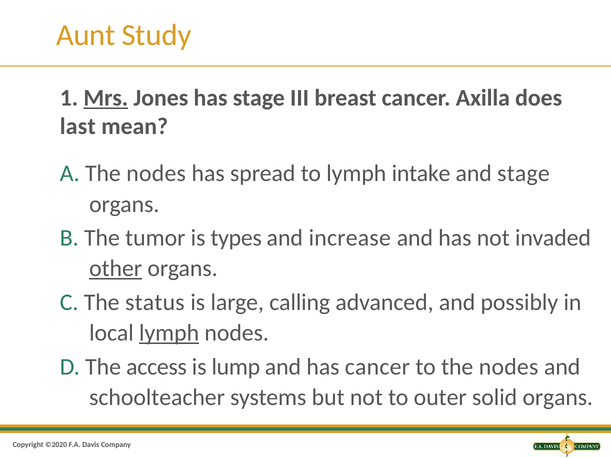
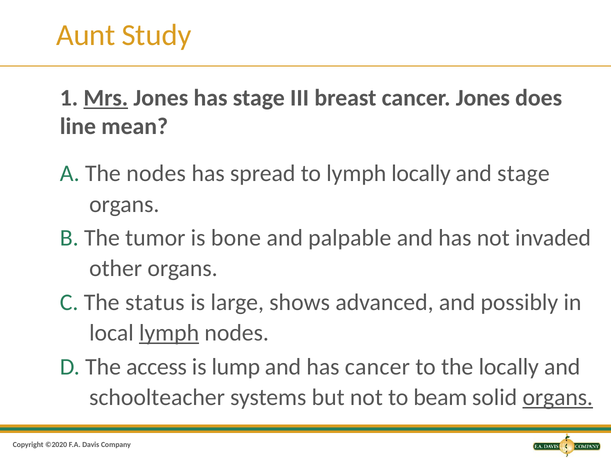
cancer Axilla: Axilla -> Jones (483, 98)
last: last -> line (78, 126)
lymph intake: intake -> locally (421, 174)
types: types -> bone (236, 238)
increase: increase -> palpable (350, 238)
other underline: present -> none (116, 269)
calling: calling -> shows (300, 303)
to the nodes: nodes -> locally (509, 367)
outer: outer -> beam (440, 398)
organs underline: none -> present (558, 398)
